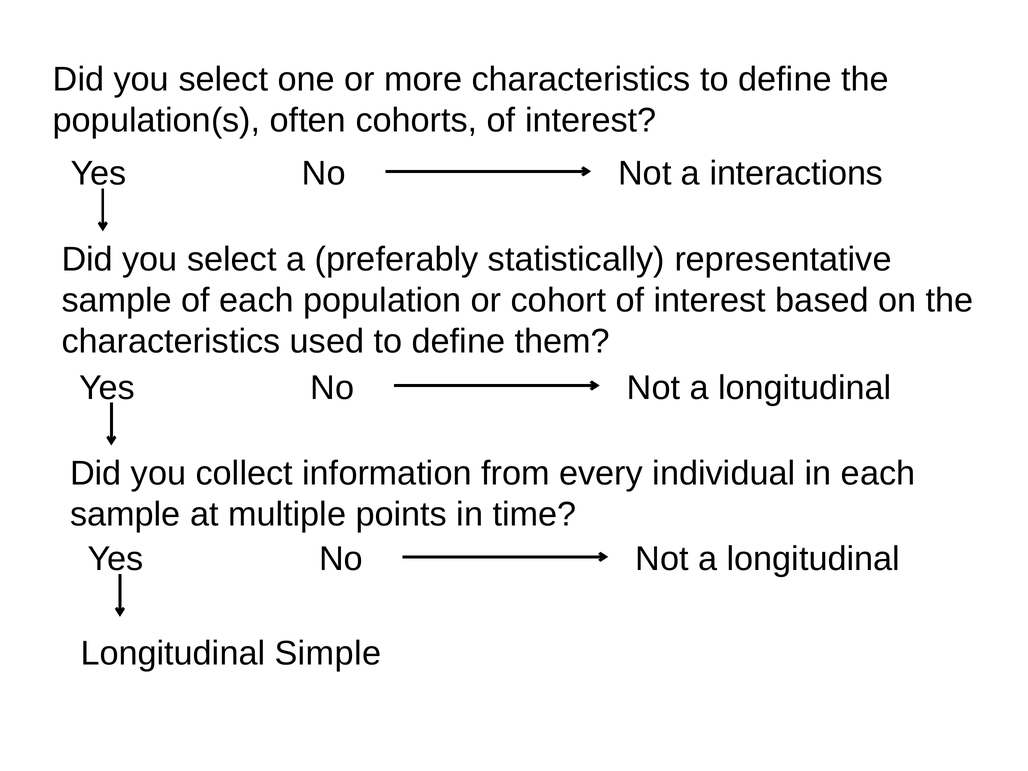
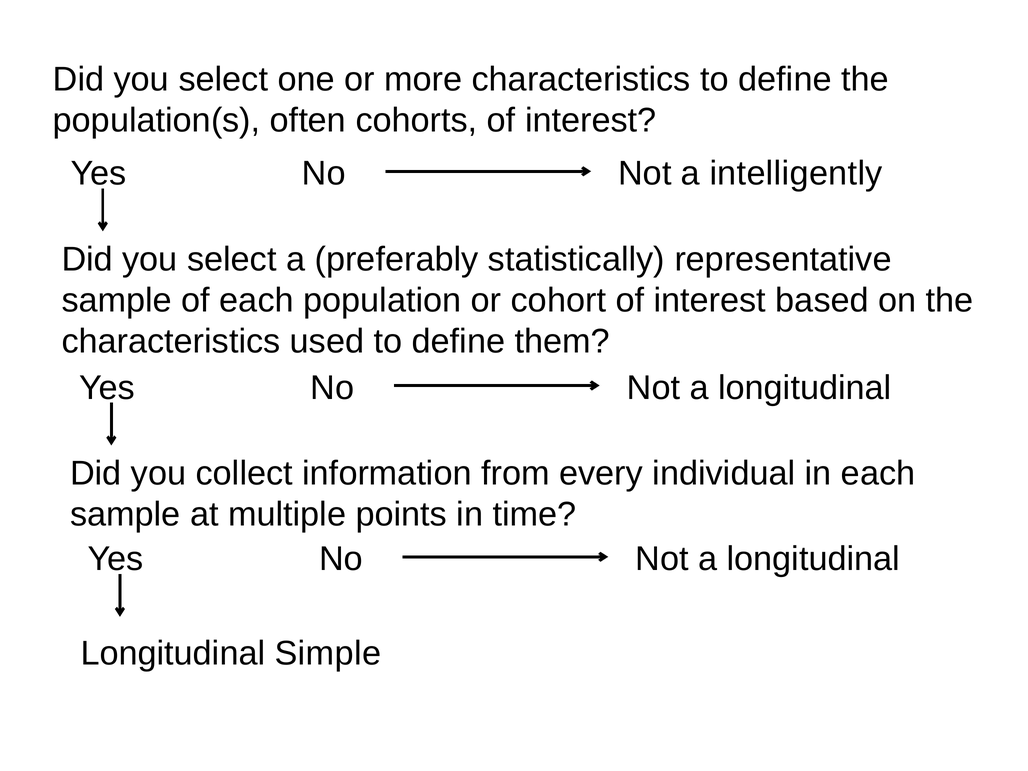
interactions: interactions -> intelligently (796, 174)
